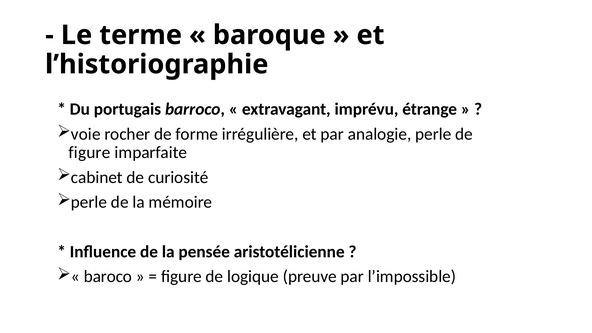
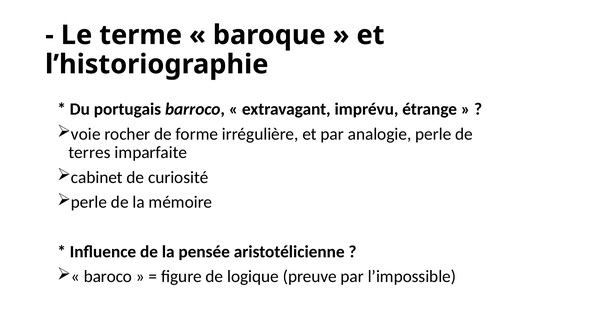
figure: figure -> terres (90, 153)
